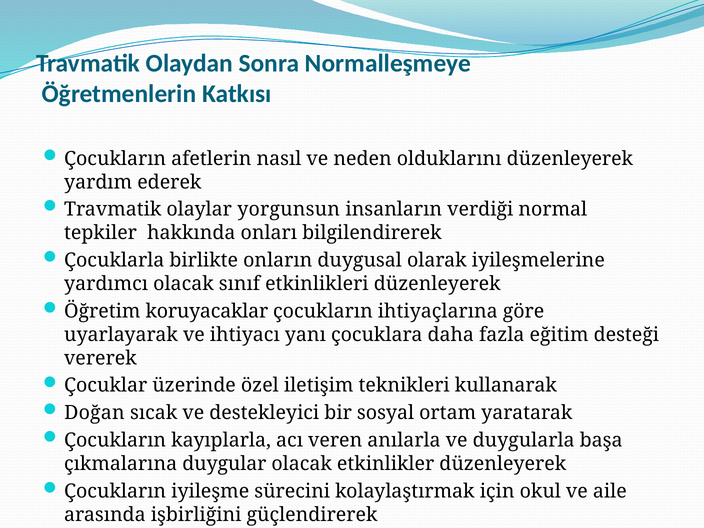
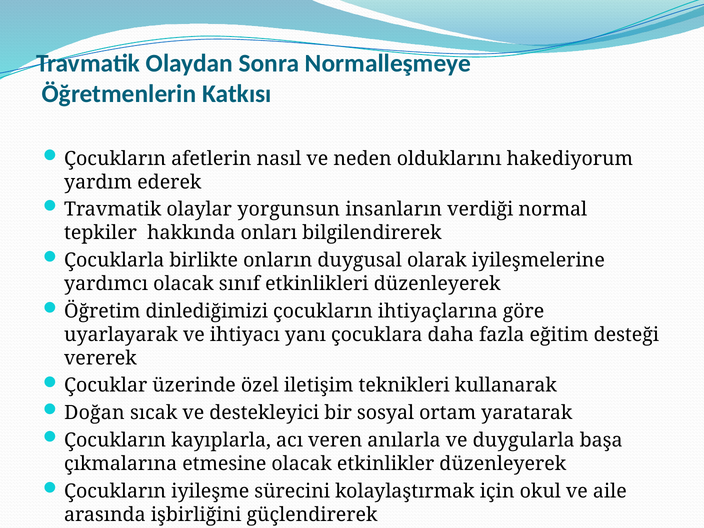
olduklarını düzenleyerek: düzenleyerek -> hakediyorum (570, 159)
koruyacaklar: koruyacaklar -> dinlediğimizi (207, 311)
duygular: duygular -> etmesine (224, 464)
